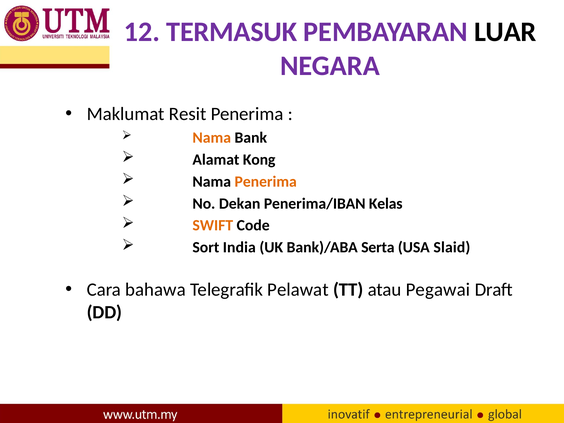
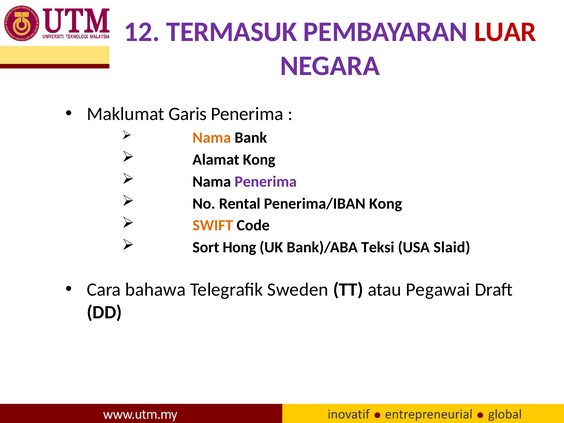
LUAR colour: black -> red (505, 32)
Resit: Resit -> Garis (188, 114)
Penerima colour: orange -> purple (266, 182)
Dekan: Dekan -> Rental (240, 204)
Penerima/IBAN Kelas: Kelas -> Kong (386, 204)
India: India -> Hong (239, 247)
Serta: Serta -> Teksi (378, 247)
Pelawat: Pelawat -> Sweden (298, 290)
